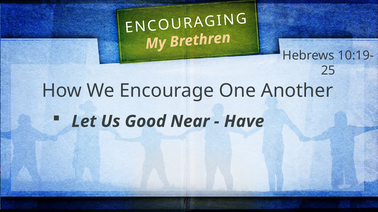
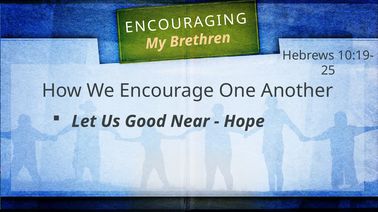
Have: Have -> Hope (244, 122)
